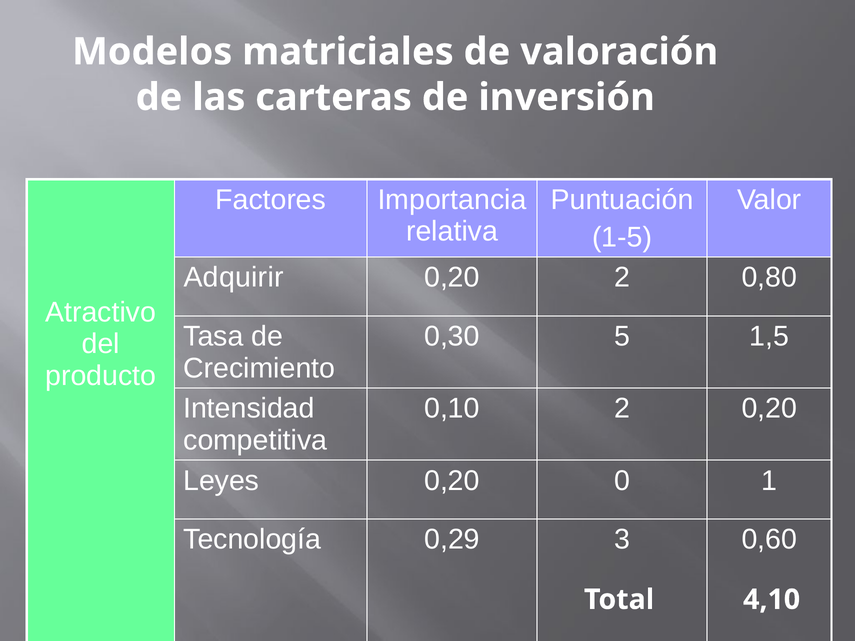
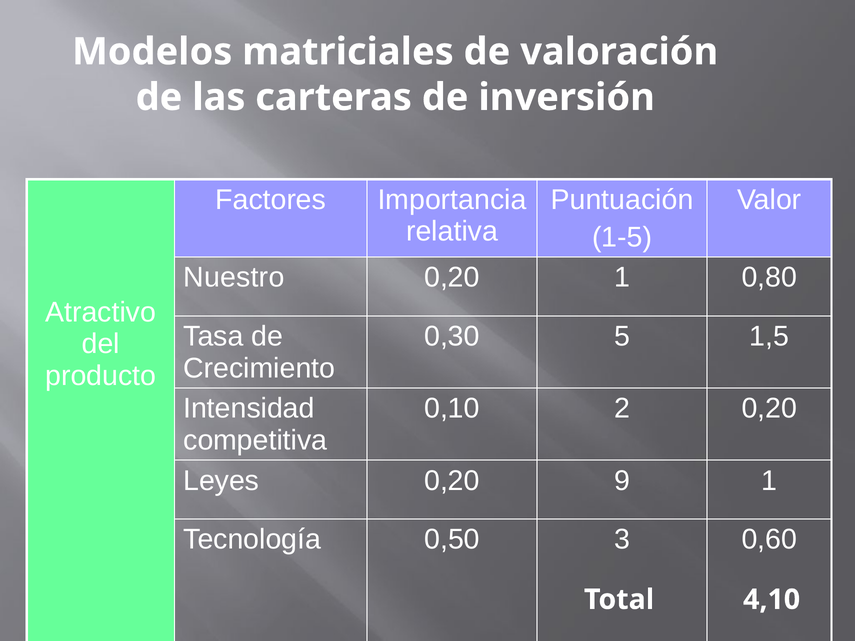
Adquirir: Adquirir -> Nuestro (234, 278)
0,20 2: 2 -> 1 (622, 278)
0: 0 -> 9 (622, 481)
0,29: 0,29 -> 0,50 (452, 540)
